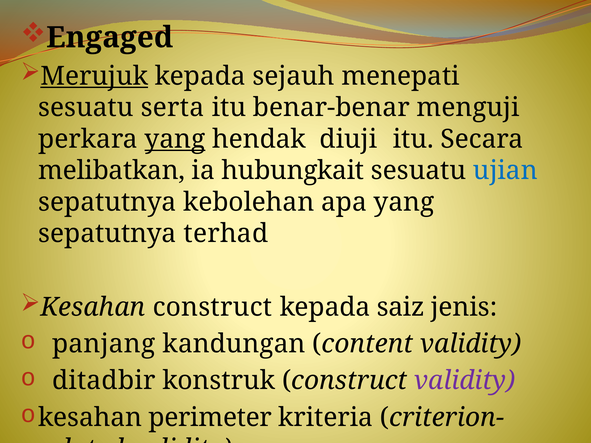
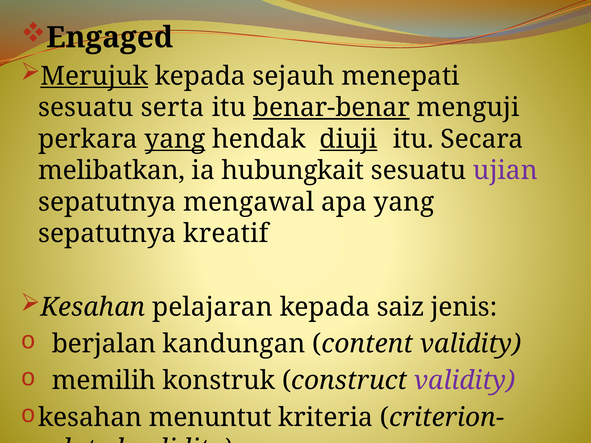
benar-benar underline: none -> present (331, 108)
diuji underline: none -> present (348, 139)
ujian colour: blue -> purple (505, 171)
kebolehan: kebolehan -> mengawal (249, 202)
terhad: terhad -> kreatif (226, 234)
Kesahan construct: construct -> pelajaran (213, 307)
panjang: panjang -> berjalan (104, 344)
ditadbir: ditadbir -> memilih (104, 381)
perimeter: perimeter -> menuntut (210, 418)
